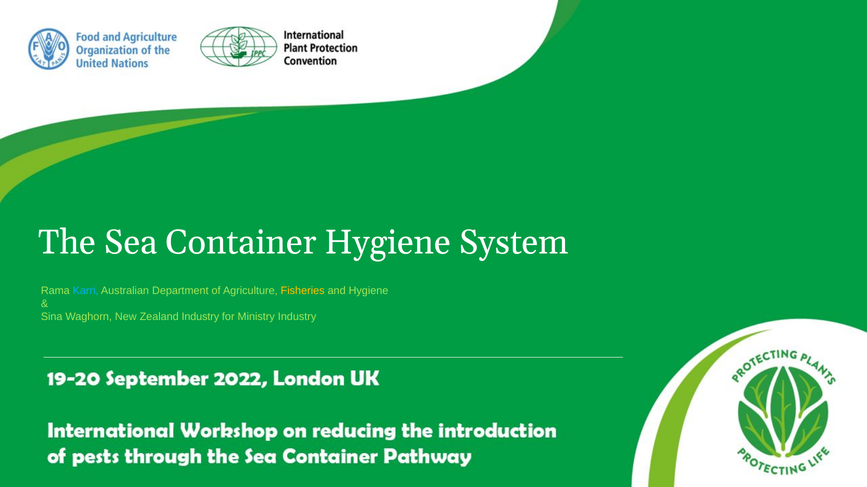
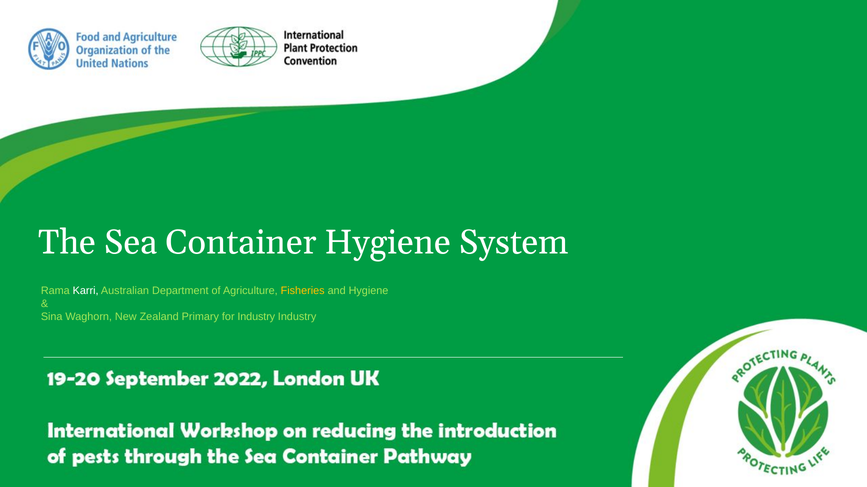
Karri colour: light blue -> white (86, 291)
Zealand Industry: Industry -> Primary (200, 317)
for Ministry: Ministry -> Industry (256, 317)
